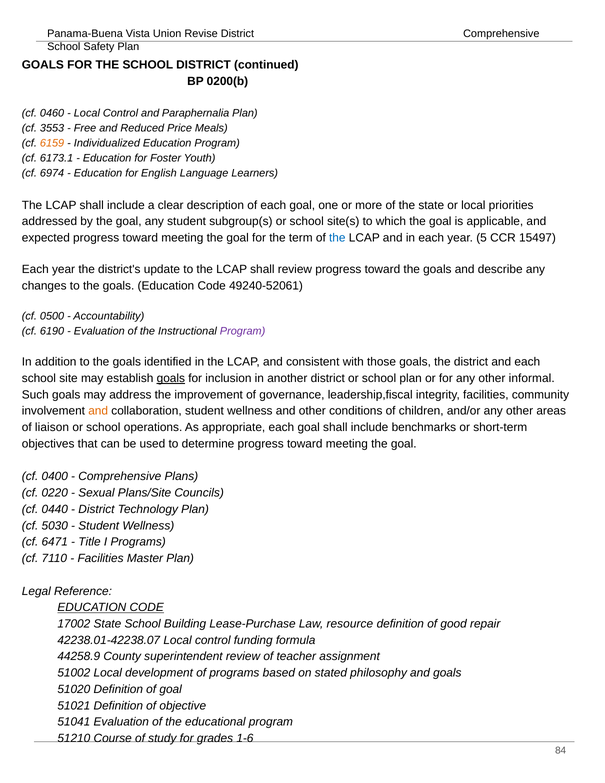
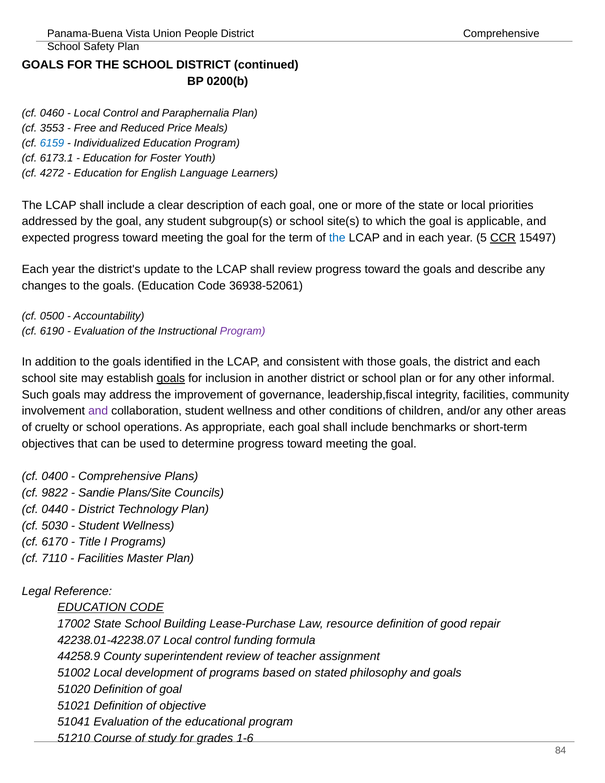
Revise: Revise -> People (201, 34)
6159 colour: orange -> blue (52, 143)
6974: 6974 -> 4272 (52, 173)
CCR underline: none -> present (503, 238)
49240-52061: 49240-52061 -> 36938-52061 (266, 286)
and colour: orange -> purple (98, 411)
liaison: liaison -> cruelty (52, 427)
0220: 0220 -> 9822 (55, 493)
Sexual: Sexual -> Sandie (96, 493)
6471: 6471 -> 6170 (55, 542)
